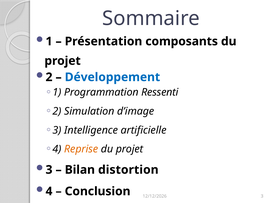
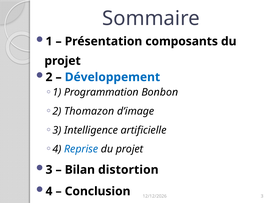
Ressenti: Ressenti -> Bonbon (160, 92)
Simulation: Simulation -> Thomazon (89, 111)
Reprise colour: orange -> blue (81, 149)
